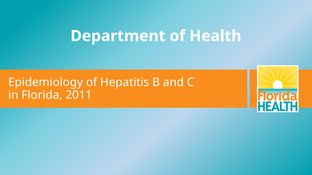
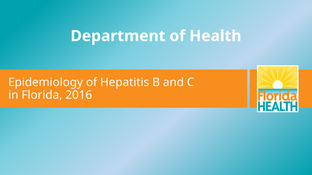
2011: 2011 -> 2016 (79, 95)
